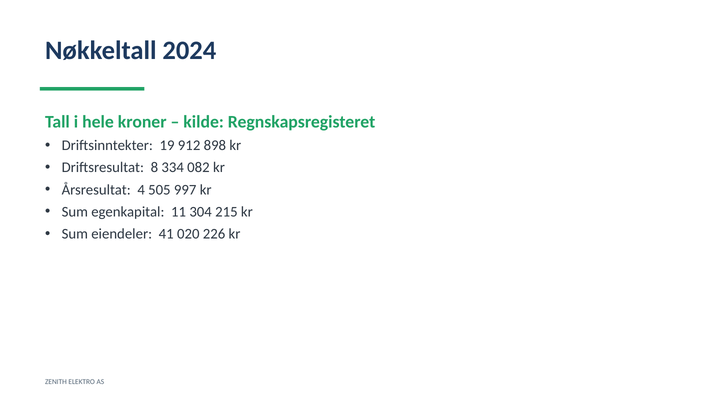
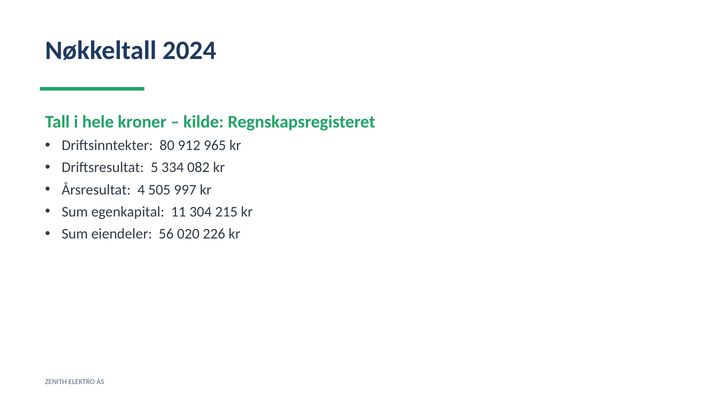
19: 19 -> 80 (167, 146)
898: 898 -> 965 (215, 146)
8: 8 -> 5 (154, 168)
41: 41 -> 56 (166, 234)
